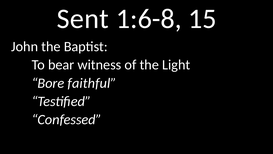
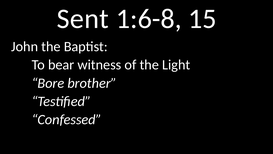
faithful: faithful -> brother (92, 83)
